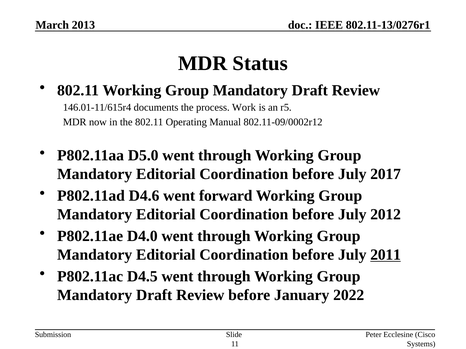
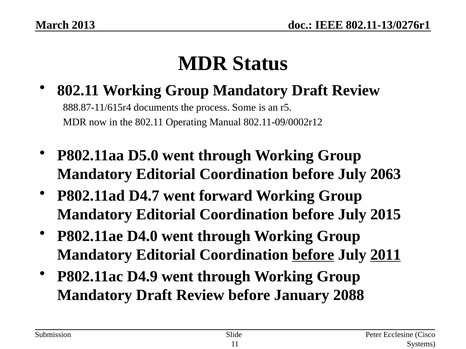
146.01-11/615r4: 146.01-11/615r4 -> 888.87-11/615r4 (97, 108)
Work: Work -> Some (244, 108)
2017: 2017 -> 2063 (386, 174)
D4.6: D4.6 -> D4.7 (144, 196)
2012: 2012 -> 2015 (386, 215)
before underline: none -> present (313, 255)
D4.5: D4.5 -> D4.9 (142, 277)
2022: 2022 -> 2088 (349, 295)
